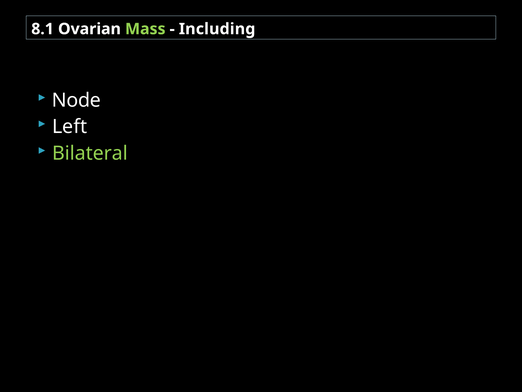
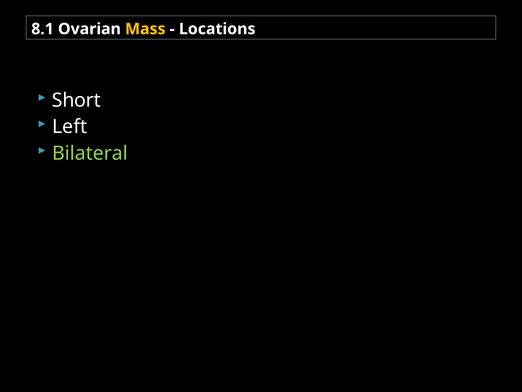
Mass colour: light green -> yellow (145, 29)
Including: Including -> Locations (217, 29)
Node: Node -> Short (76, 100)
